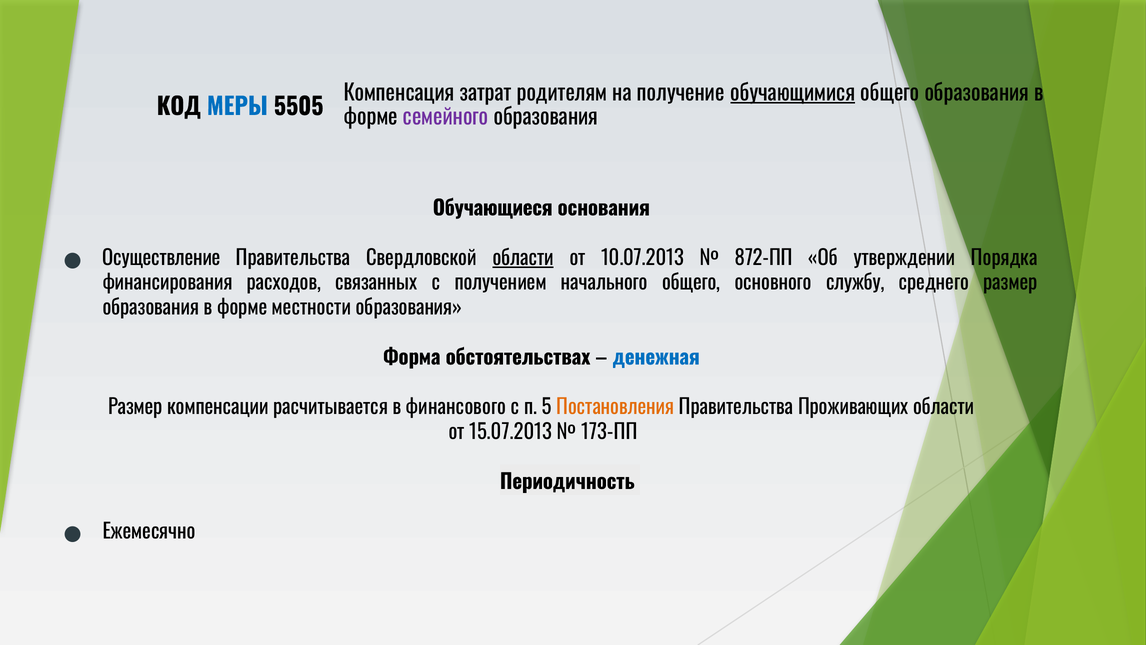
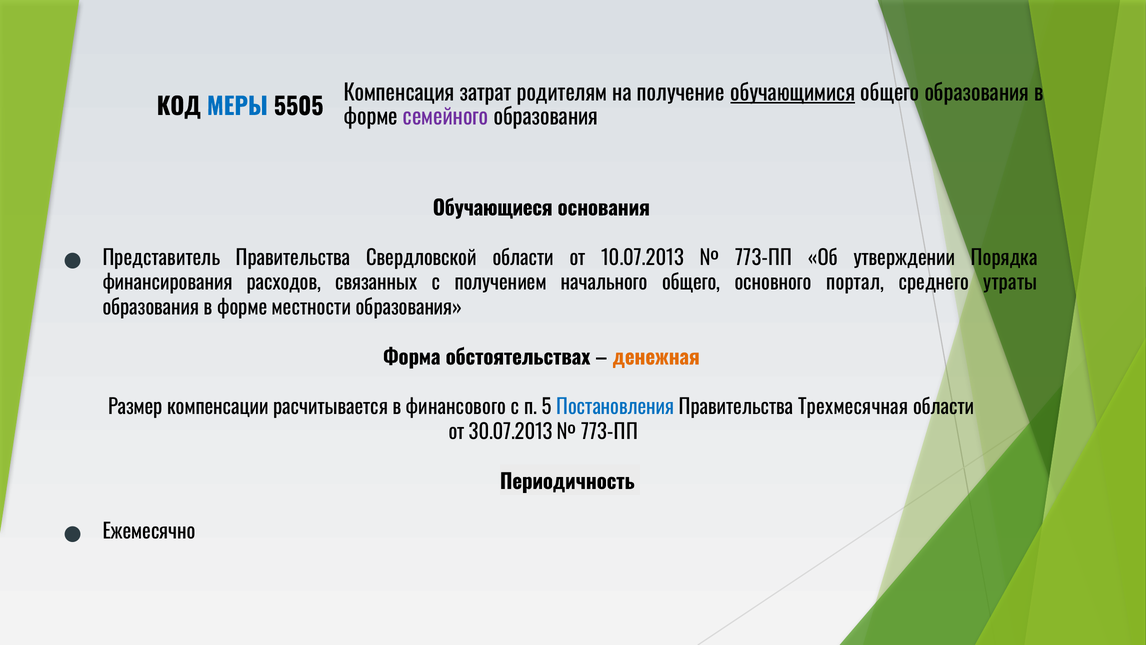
Осуществление: Осуществление -> Представитель (161, 258)
области underline: present -> none (523, 258)
872-ПП: 872-ПП -> 773-ПП (764, 258)
службу: службу -> портал (855, 283)
среднего размер: размер -> утраты (1010, 283)
денежная colour: blue -> orange (656, 358)
Постановления colour: orange -> blue (615, 407)
Проживающих: Проживающих -> Трехмесячная (853, 407)
15.07.2013: 15.07.2013 -> 30.07.2013 (511, 432)
173-ПП: 173-ПП -> 773-ПП (609, 432)
